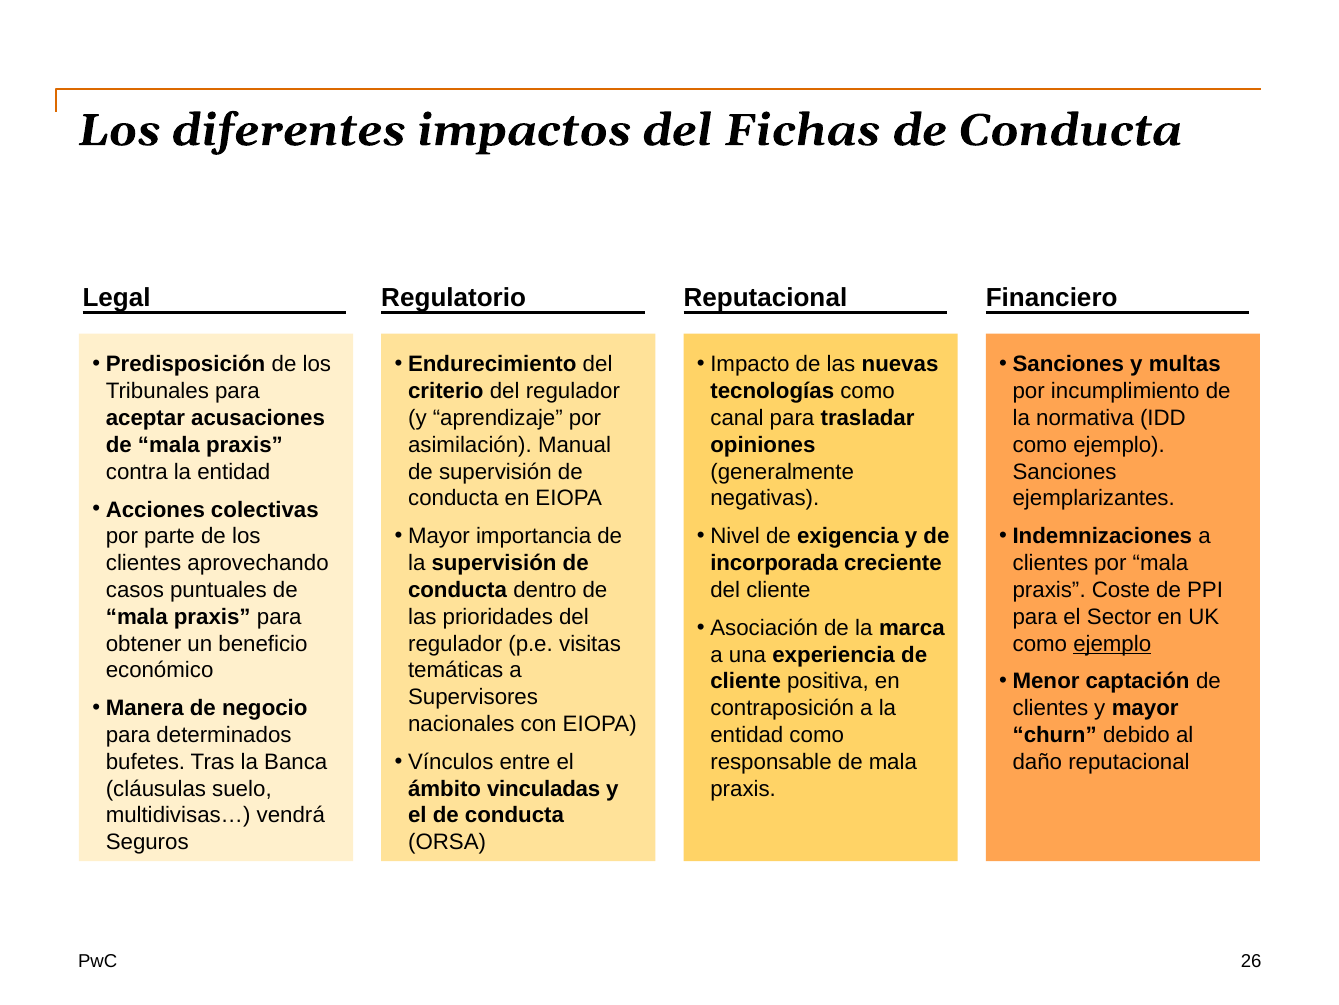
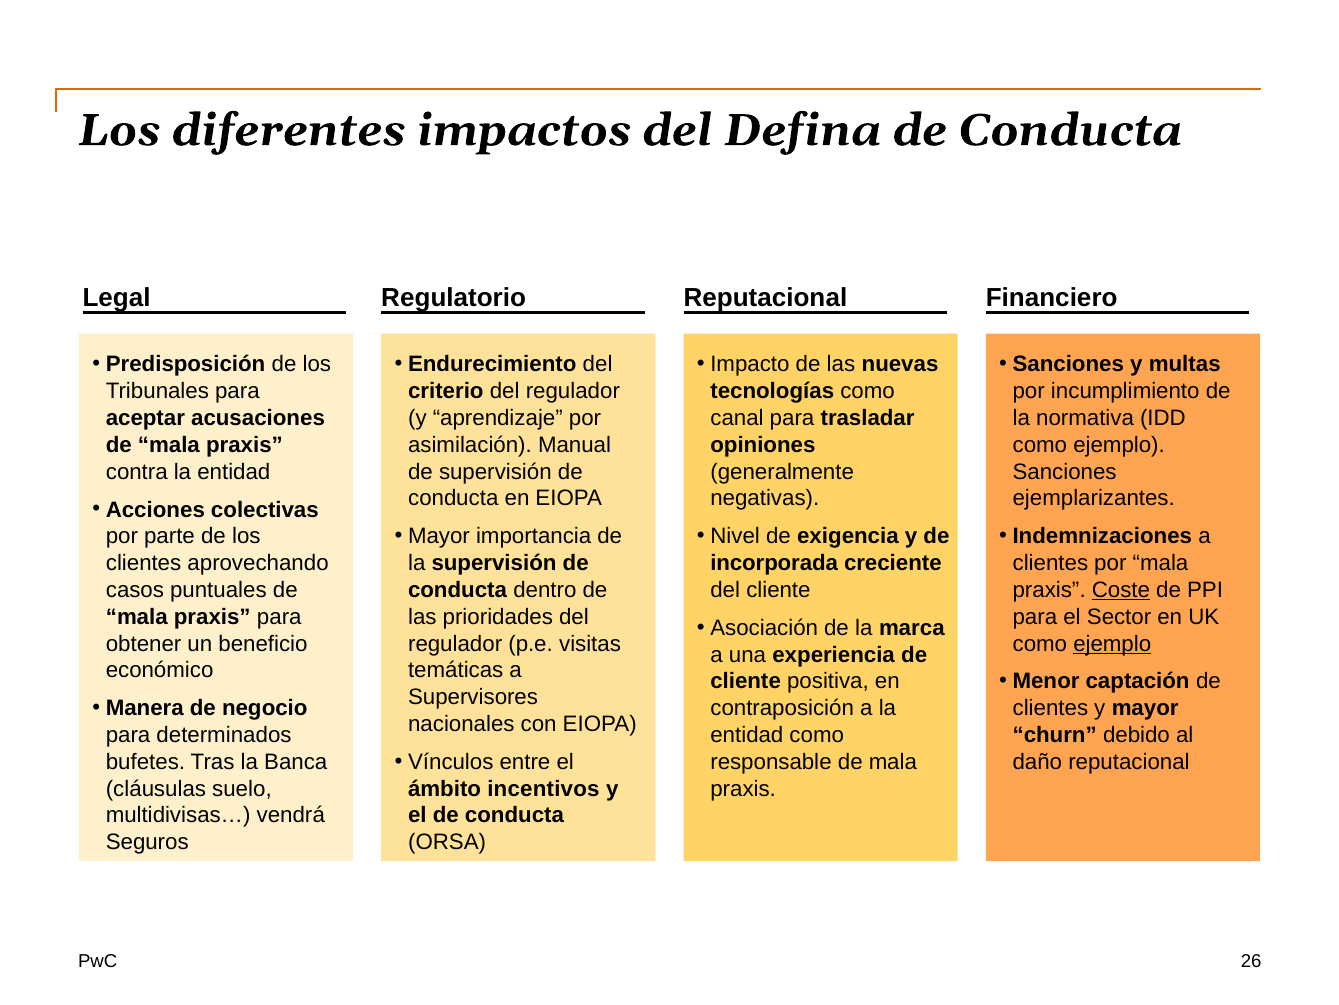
Fichas: Fichas -> Defina (802, 130)
Coste underline: none -> present (1121, 590)
vinculadas: vinculadas -> incentivos (543, 788)
